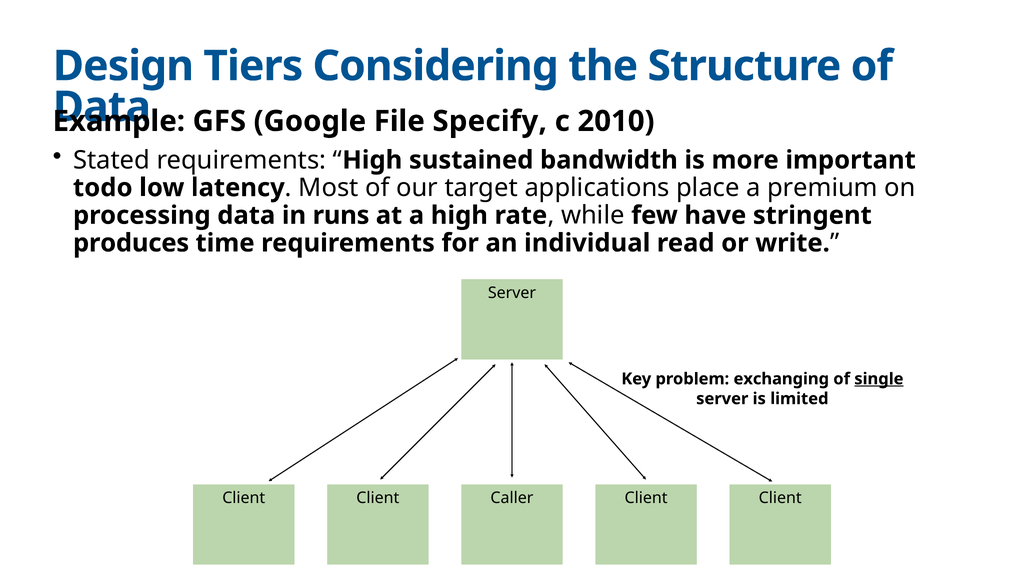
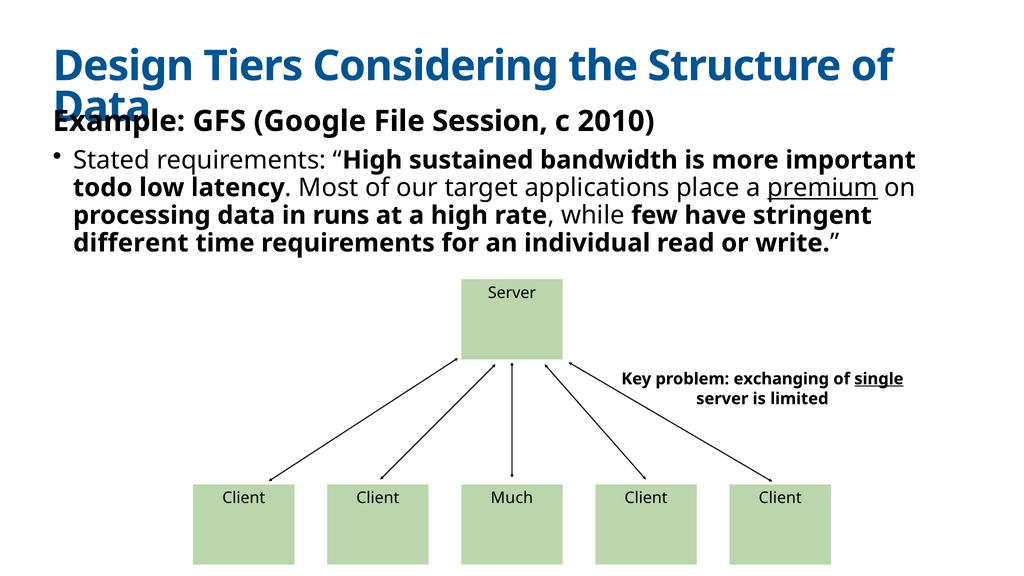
Specify: Specify -> Session (490, 121)
premium underline: none -> present (823, 188)
produces: produces -> different (131, 243)
Caller: Caller -> Much (512, 498)
